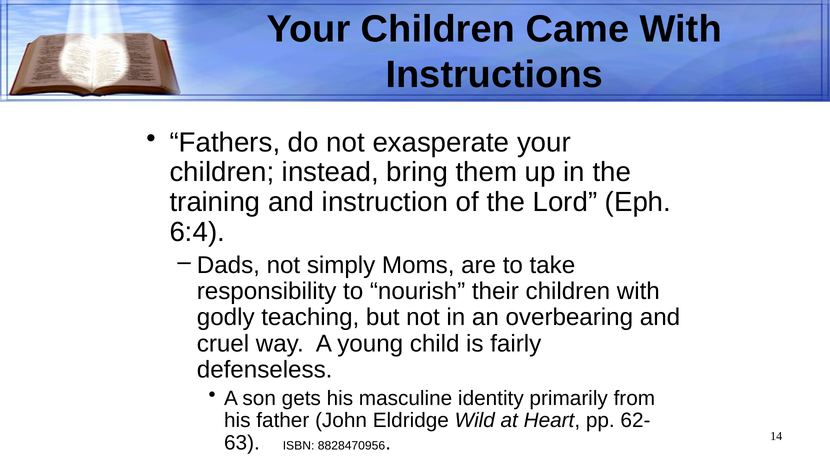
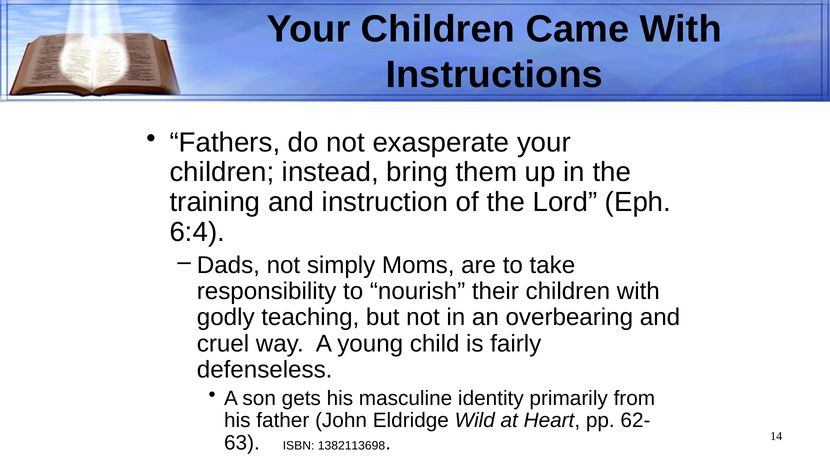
8828470956: 8828470956 -> 1382113698 (351, 446)
